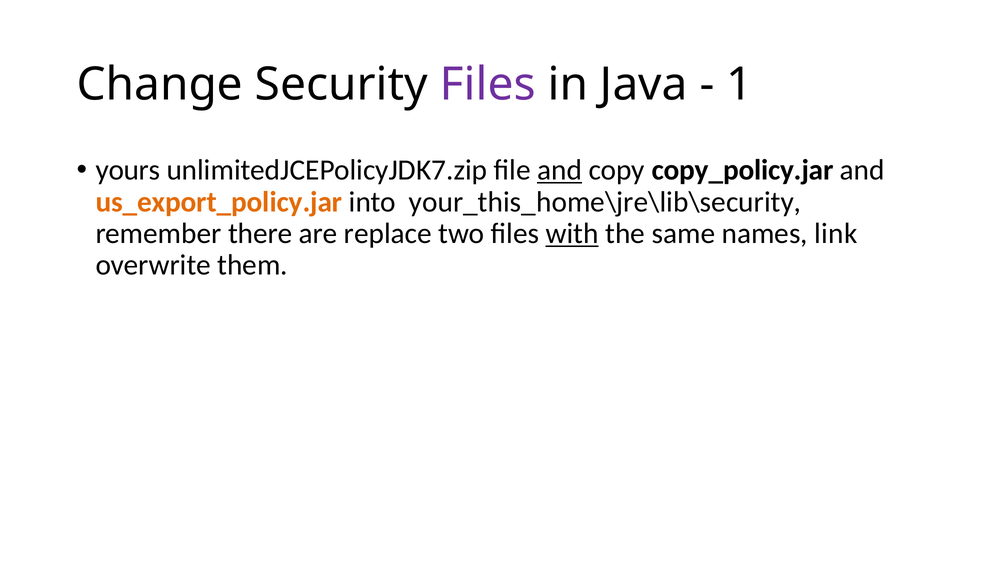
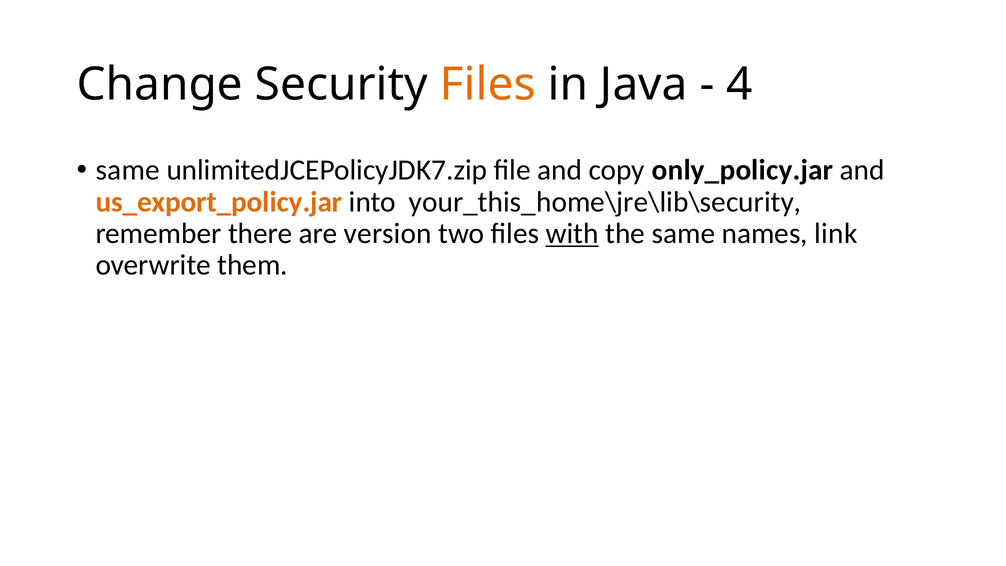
Files colour: purple -> orange (488, 85)
1: 1 -> 4 (740, 85)
yours: yours -> same (128, 170)
and underline: present -> none (560, 170)
copy_policy.jar: copy_policy.jar -> only_policy.jar (743, 170)
replace: replace -> version (388, 233)
